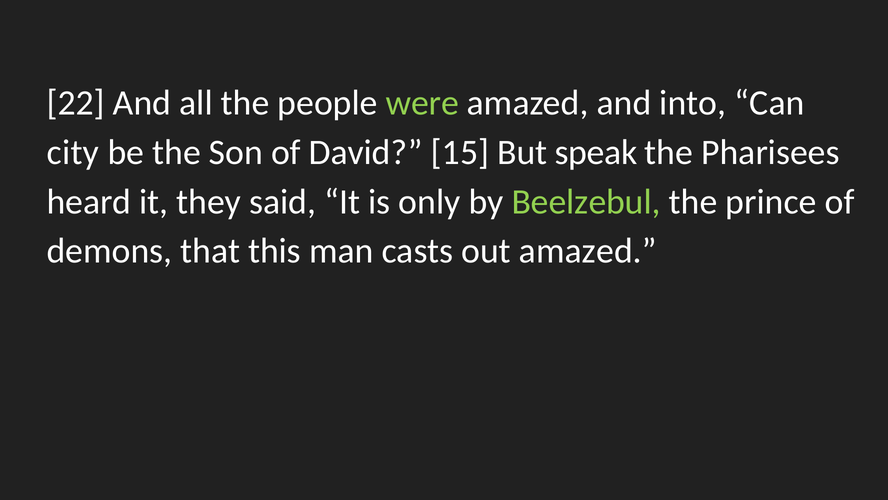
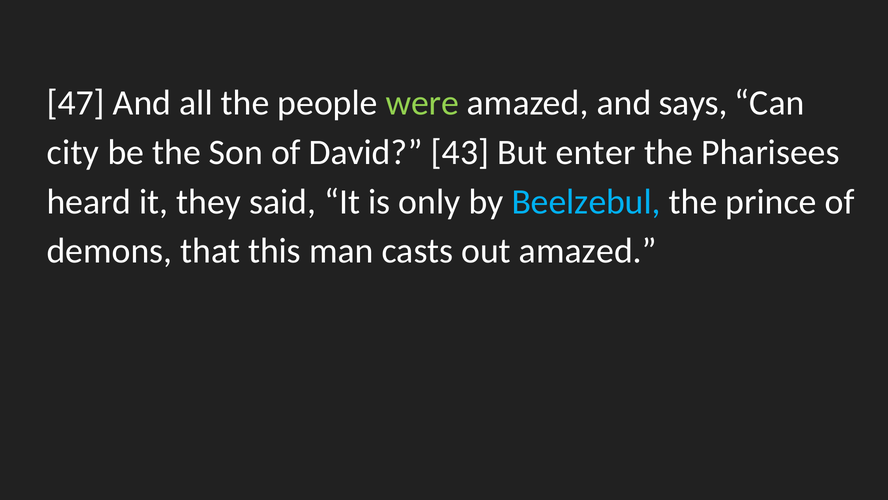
22: 22 -> 47 (76, 103)
into: into -> says (693, 103)
15: 15 -> 43 (460, 152)
speak: speak -> enter (596, 152)
Beelzebul colour: light green -> light blue (586, 202)
